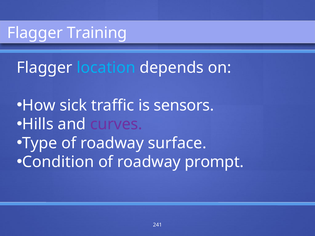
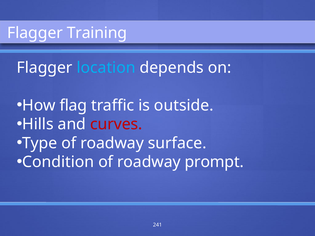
sick: sick -> flag (73, 105)
sensors: sensors -> outside (184, 105)
curves colour: purple -> red (116, 124)
